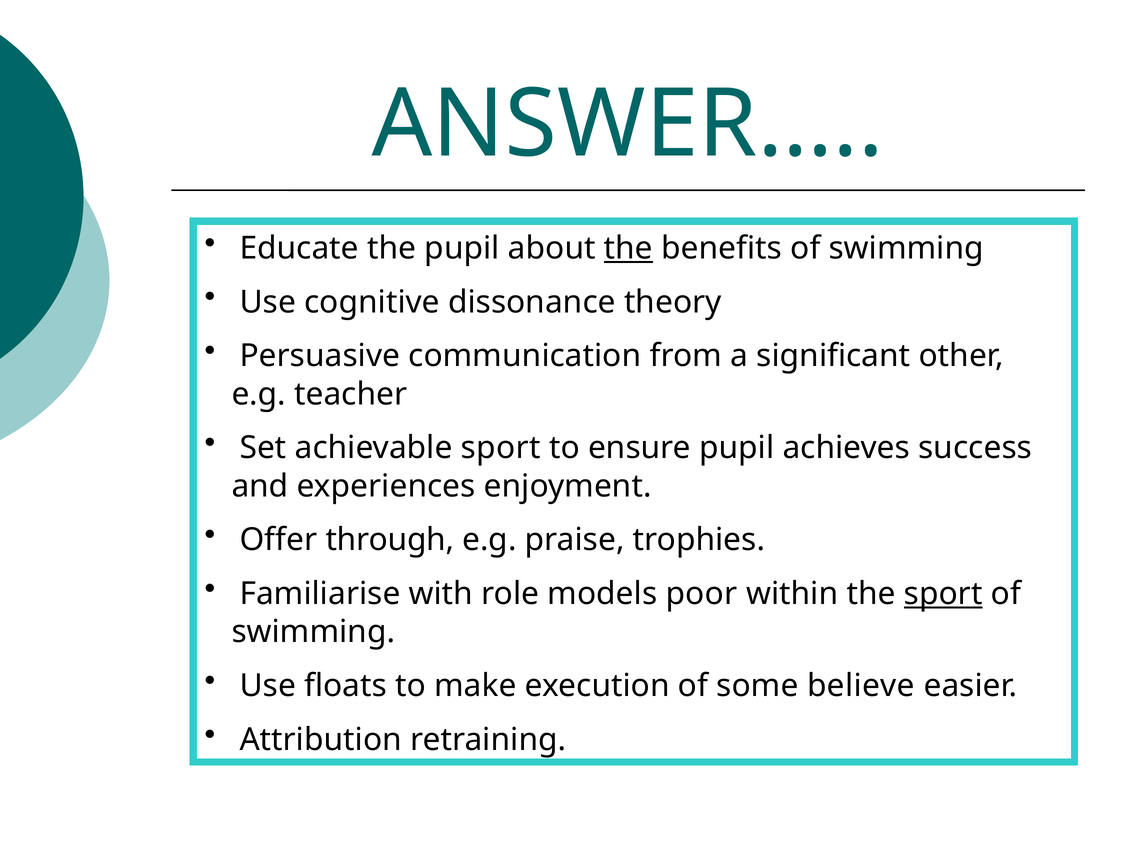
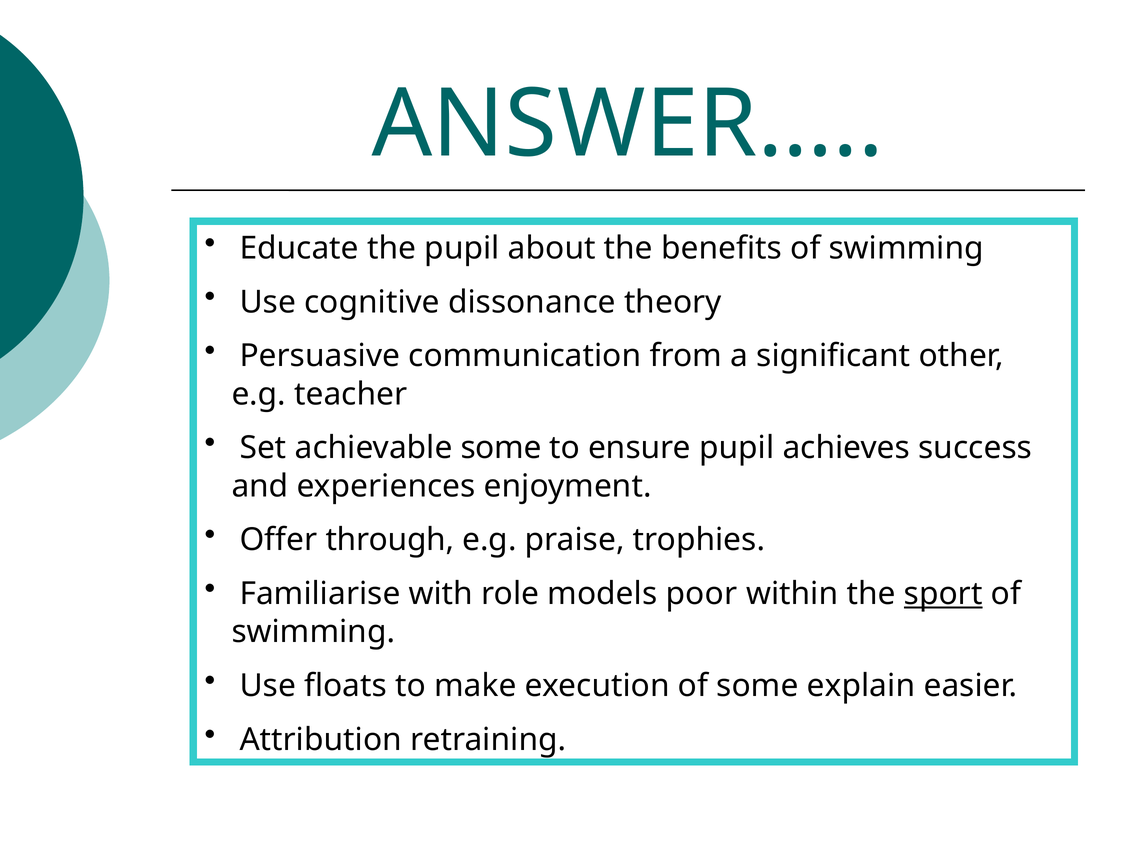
the underline: present -> none (628, 248)
achievable sport: sport -> some (501, 448)
believe: believe -> explain (861, 686)
